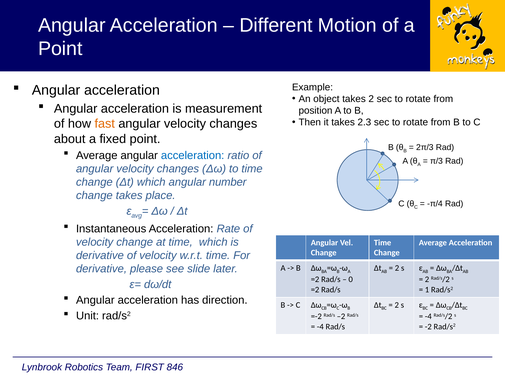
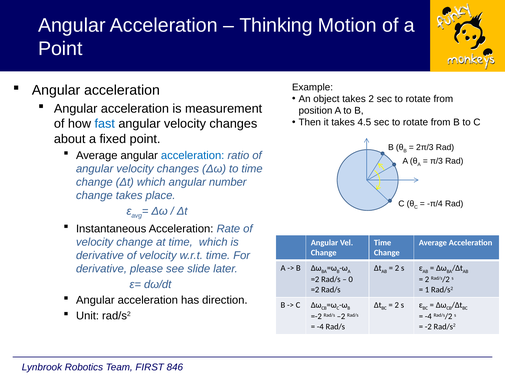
Different: Different -> Thinking (276, 25)
2.3: 2.3 -> 4.5 (364, 123)
fast colour: orange -> blue (105, 124)
